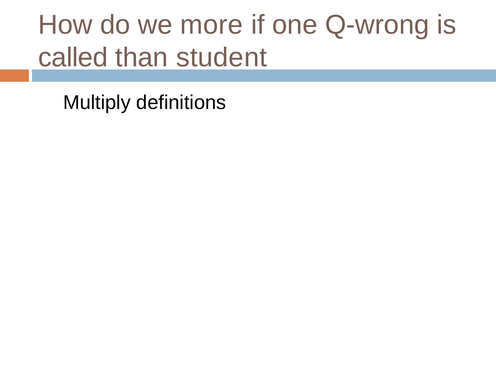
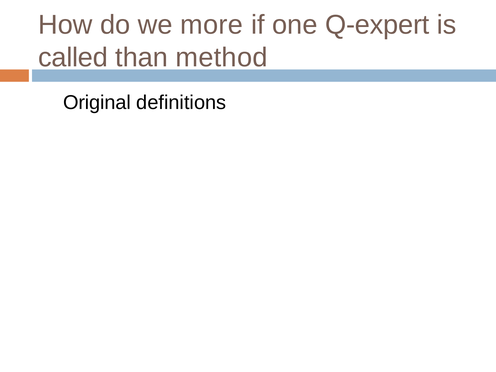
Q-wrong: Q-wrong -> Q-expert (377, 25)
student: student -> method (222, 57)
Multiply: Multiply -> Original (97, 103)
